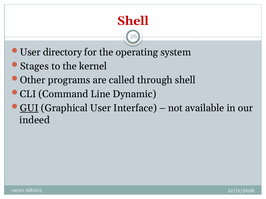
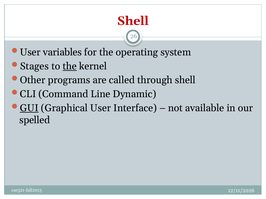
directory: directory -> variables (62, 52)
the underline: none -> present (70, 66)
indeed: indeed -> spelled (35, 120)
